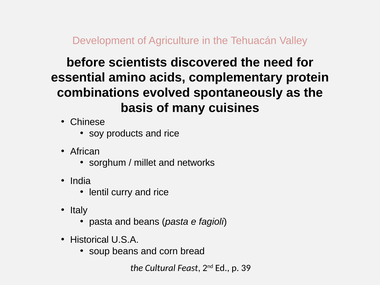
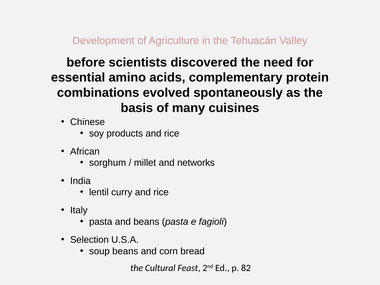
Historical: Historical -> Selection (89, 240)
39: 39 -> 82 (246, 268)
